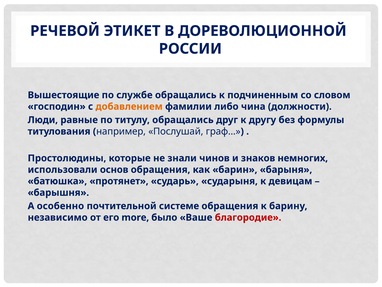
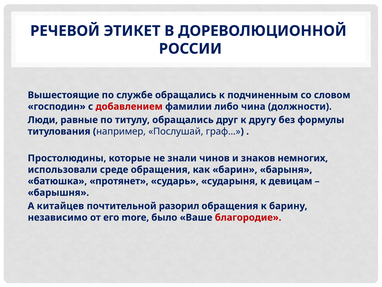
добавлением colour: orange -> red (129, 106)
основ: основ -> среде (114, 169)
особенно: особенно -> китайцев (60, 206)
системе: системе -> разорил (179, 206)
